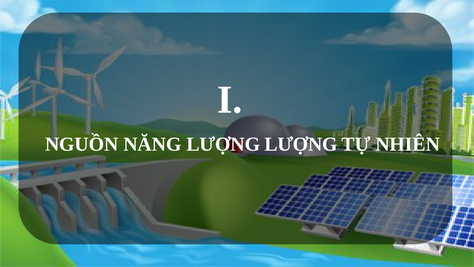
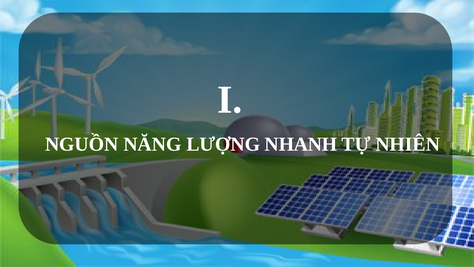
LƯỢNG LƯỢNG: LƯỢNG -> NHANH (301, 144)
